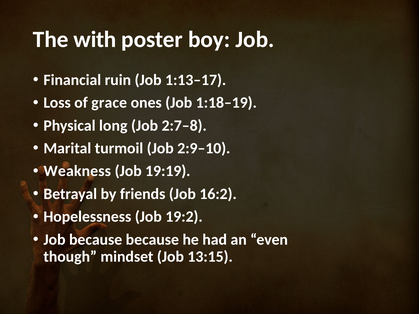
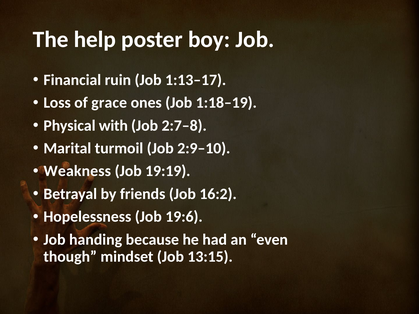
with: with -> help (95, 40)
long: long -> with (113, 126)
19:2: 19:2 -> 19:6 (184, 217)
Job because: because -> handing (96, 240)
